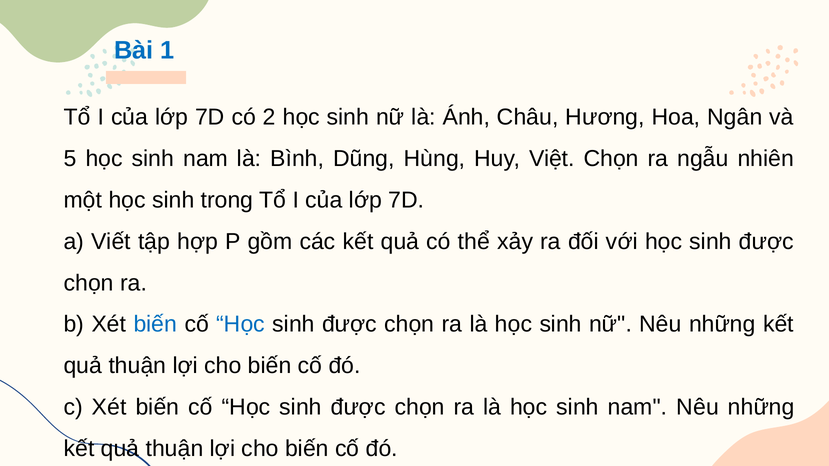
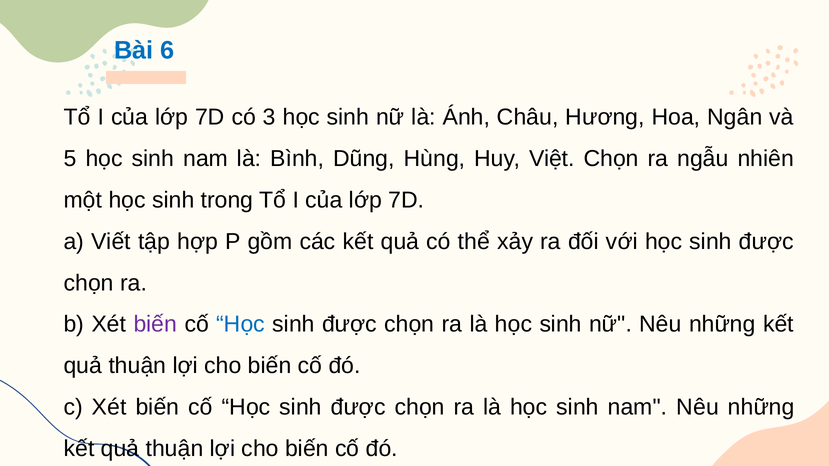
1: 1 -> 6 (167, 50)
2: 2 -> 3 (269, 117)
biến colour: blue -> purple (155, 325)
